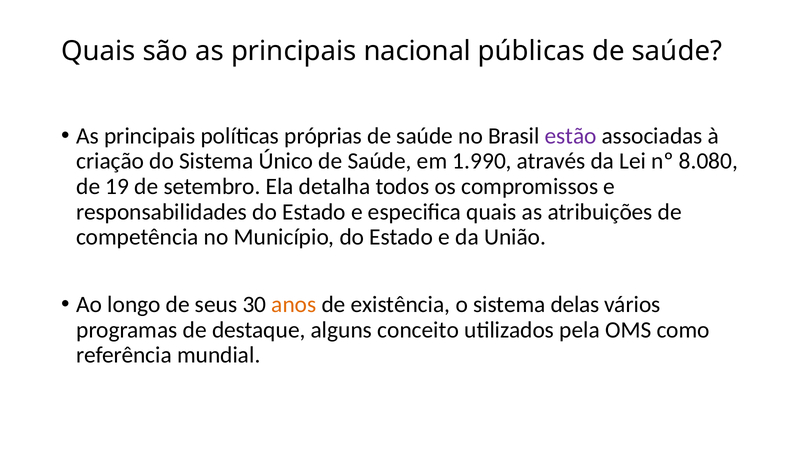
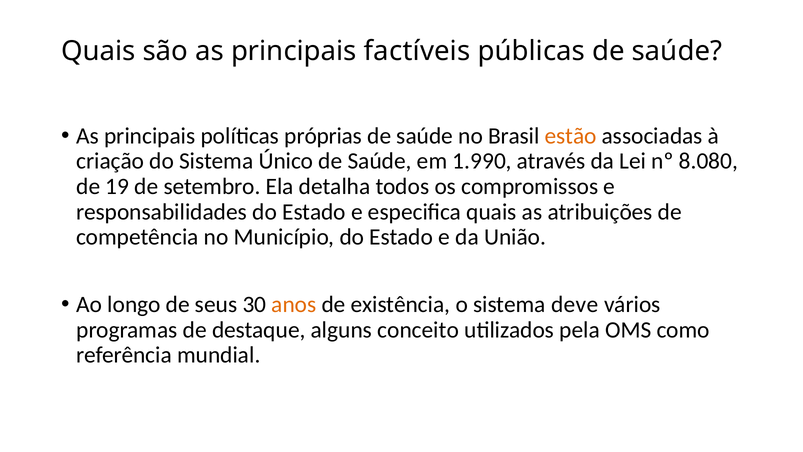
nacional: nacional -> factíveis (417, 51)
estão colour: purple -> orange (571, 136)
delas: delas -> deve (575, 304)
